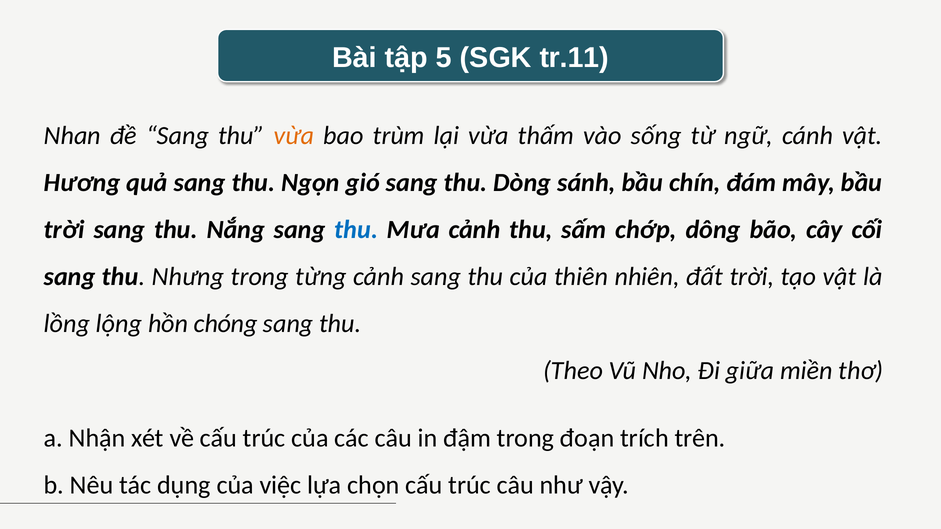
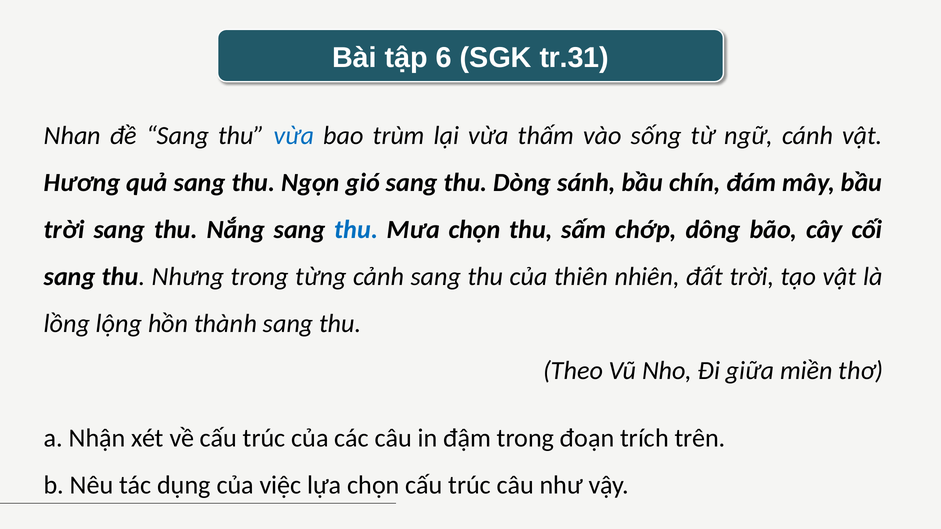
5: 5 -> 6 (444, 58)
tr.11: tr.11 -> tr.31 (574, 58)
vừa colour: orange -> blue (294, 135)
Mưa cảnh: cảnh -> chọn (475, 230)
chóng: chóng -> thành (226, 324)
